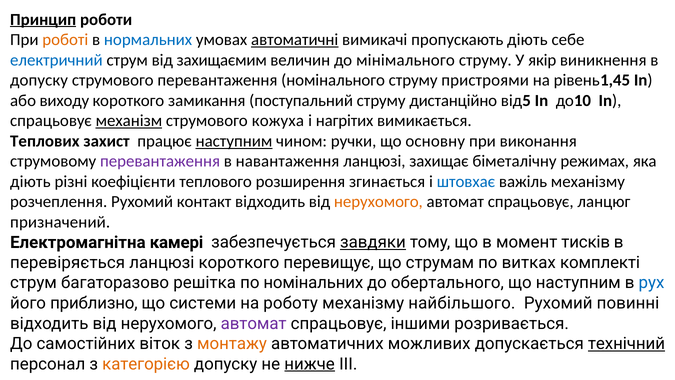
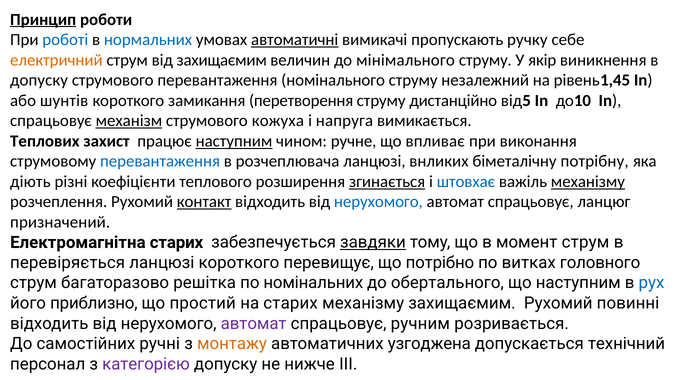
роботі colour: orange -> blue (65, 40)
пропускають діють: діють -> ручку (527, 40)
електричний colour: blue -> orange (56, 60)
пристроями: пристроями -> незалежний (485, 80)
виходу: виходу -> шунтів (64, 100)
поступальний: поступальний -> перетворення (301, 100)
нагрітих: нагрітих -> напруга (344, 121)
ручки: ручки -> ручне (354, 141)
основну: основну -> впливає (435, 141)
перевантаження colour: purple -> blue (160, 161)
навантаження: навантаження -> розчеплювача (288, 161)
захищає: захищає -> внликих (439, 161)
режимах: режимах -> потрібну (595, 161)
згинається underline: none -> present (387, 181)
механізму underline: none -> present (588, 181)
контакт underline: none -> present (204, 202)
нерухомого colour: orange -> blue (378, 202)
Електромагнітна камері: камері -> старих (176, 242)
момент тисків: тисків -> струм (586, 242)
струмам: струмам -> потрібно (440, 262)
комплекті: комплекті -> головного (600, 262)
системи: системи -> простий (203, 303)
на роботу: роботу -> старих (291, 303)
механізму найбільшого: найбільшого -> захищаємим (462, 303)
іншими: іншими -> ручним (420, 323)
віток: віток -> ручні (160, 343)
можливих: можливих -> узгоджена (429, 343)
технічний underline: present -> none (626, 343)
категорією colour: orange -> purple (146, 364)
нижче underline: present -> none (310, 364)
